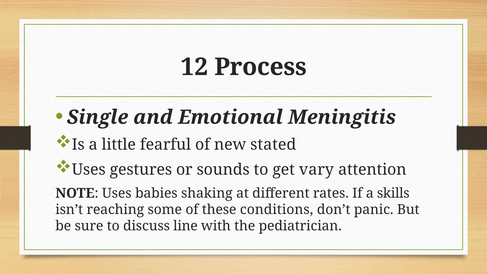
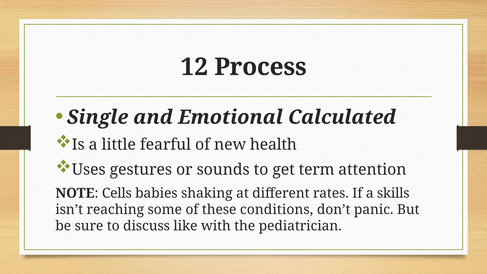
Meningitis: Meningitis -> Calculated (342, 117)
stated: stated -> health (273, 145)
vary: vary -> term (317, 170)
NOTE Uses: Uses -> Cells (117, 193)
line: line -> like (185, 226)
